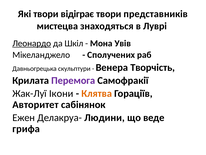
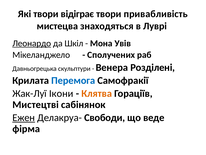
представників: представників -> привабливість (156, 14)
Творчість: Творчість -> Розділені (153, 67)
Перемога colour: purple -> blue (73, 80)
Авторитет: Авторитет -> Мистецтві (36, 104)
Ежен underline: none -> present (24, 117)
Людини: Людини -> Свободи (105, 117)
грифа: грифа -> фірма (26, 128)
